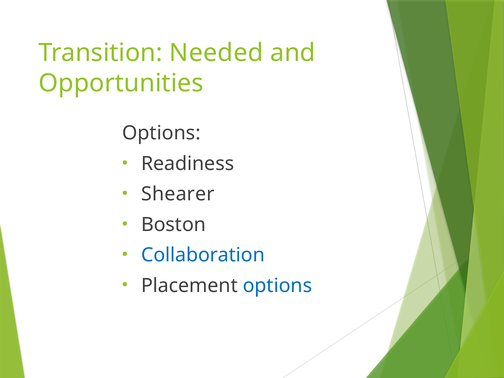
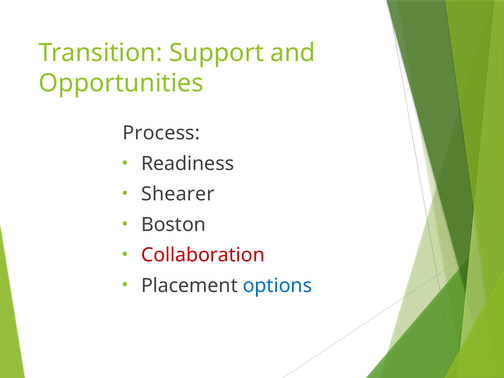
Needed: Needed -> Support (217, 53)
Options: Options -> Process (161, 133)
Collaboration colour: blue -> red (203, 255)
